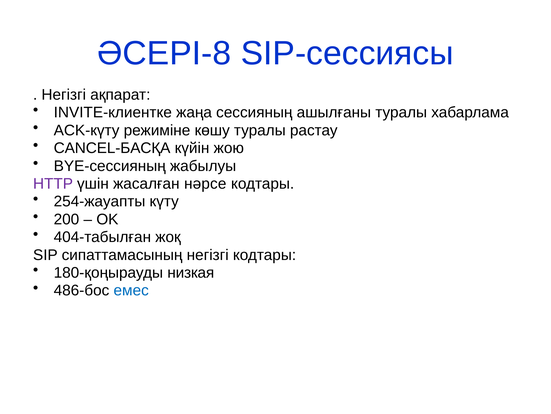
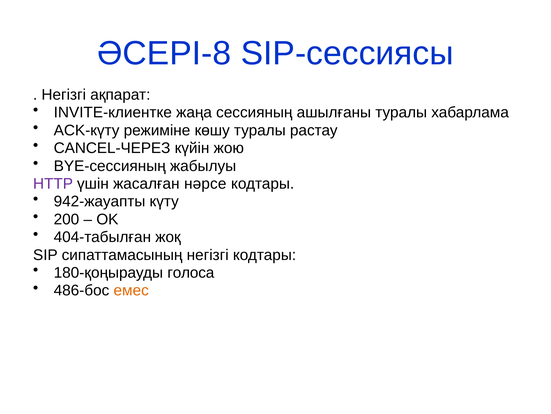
CANCEL-БАСҚА: CANCEL-БАСҚА -> CANCEL-ЧЕРЕЗ (112, 148)
254-жауапты: 254-жауапты -> 942-жауапты (100, 201)
низкая: низкая -> голоса (191, 272)
емес colour: blue -> orange (131, 290)
